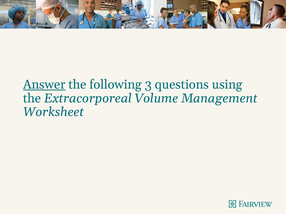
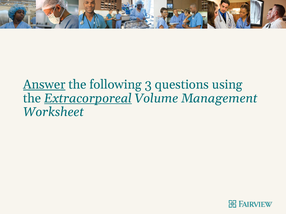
Extracorporeal underline: none -> present (88, 98)
